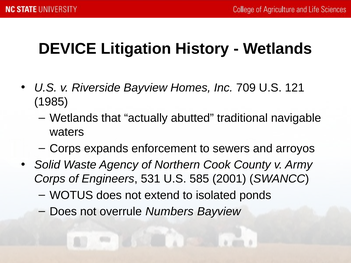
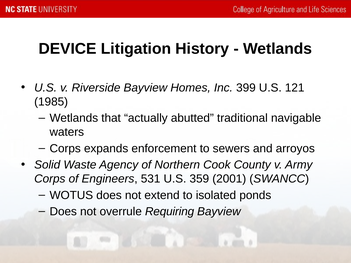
709: 709 -> 399 (246, 88)
585: 585 -> 359 (199, 179)
Numbers: Numbers -> Requiring (170, 212)
